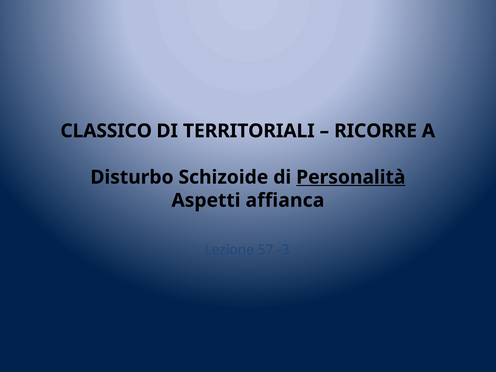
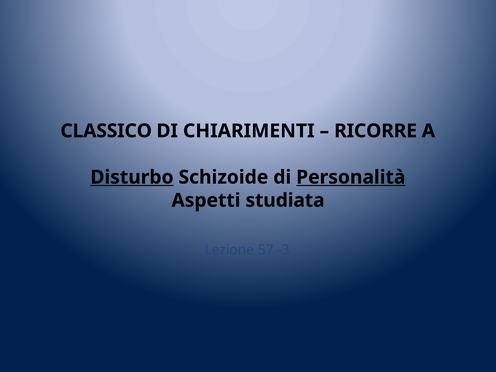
TERRITORIALI: TERRITORIALI -> CHIARIMENTI (249, 131)
Disturbo underline: none -> present (132, 177)
affianca: affianca -> studiata (285, 200)
